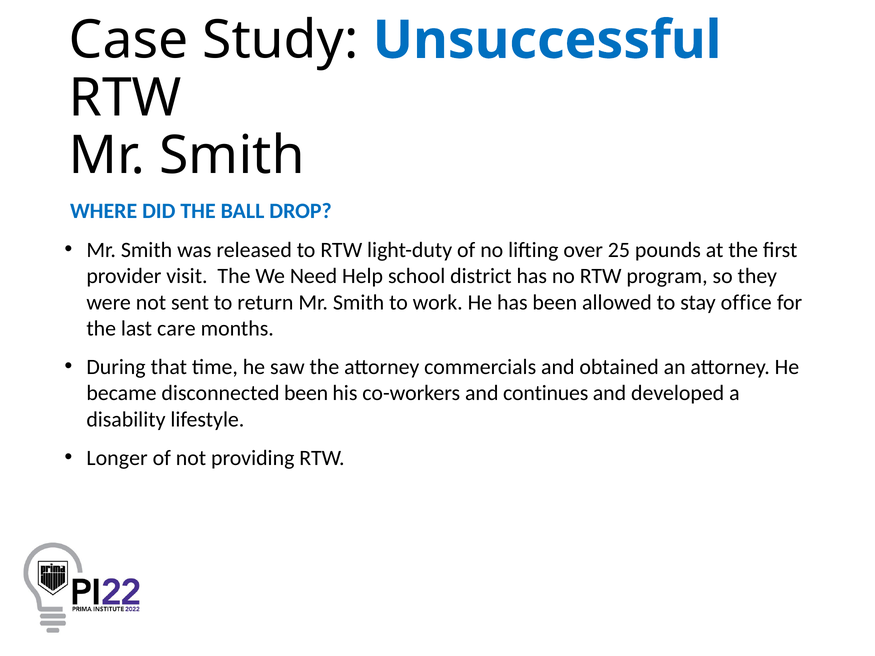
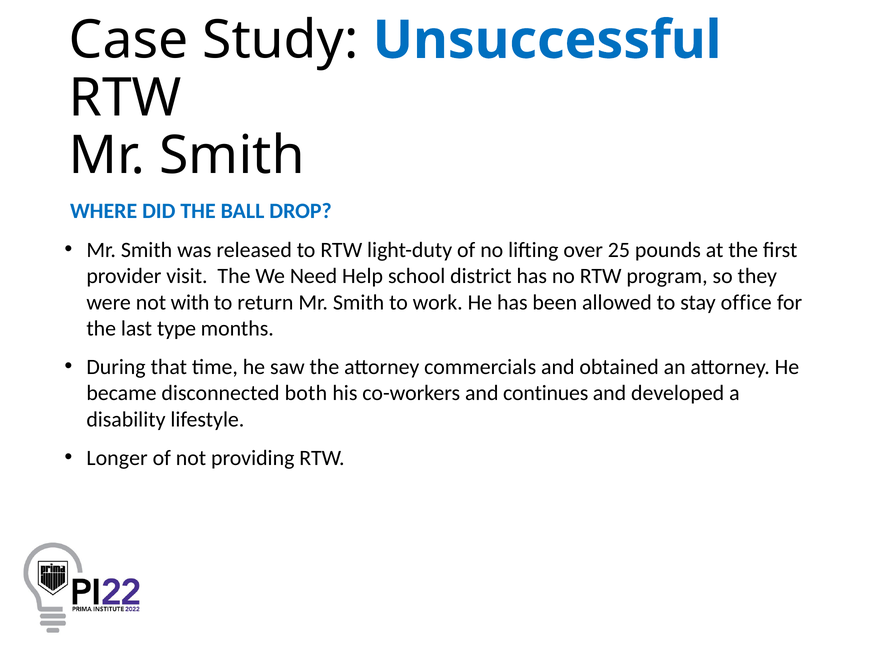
sent: sent -> with (190, 302)
care: care -> type (177, 329)
disconnected been: been -> both (306, 393)
